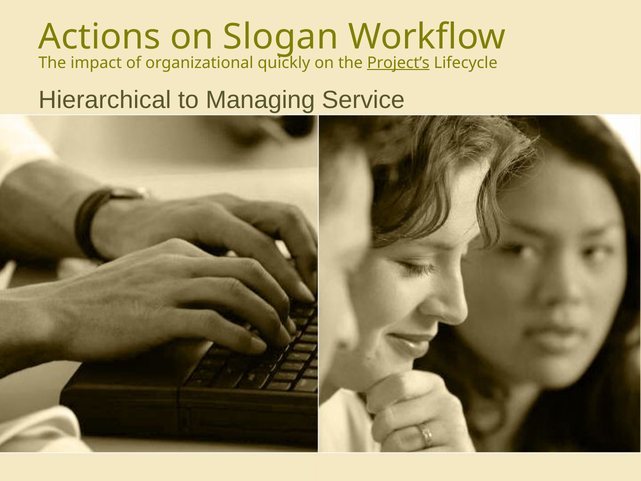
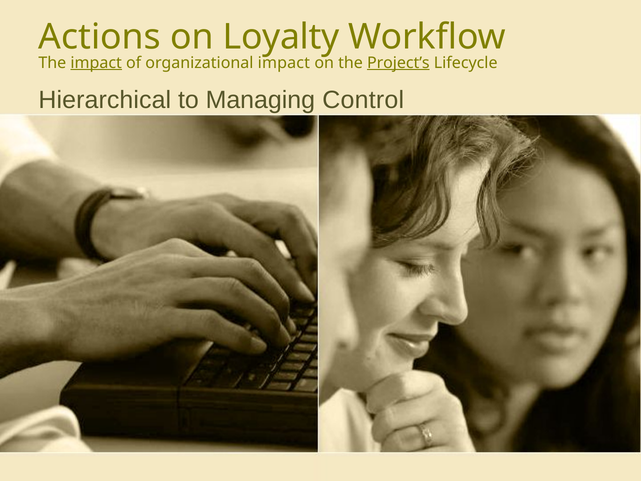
Slogan: Slogan -> Loyalty (281, 37)
impact underline: none -> present (96, 63)
organizational quickly: quickly -> impact (284, 63)
Service: Service -> Control (363, 100)
